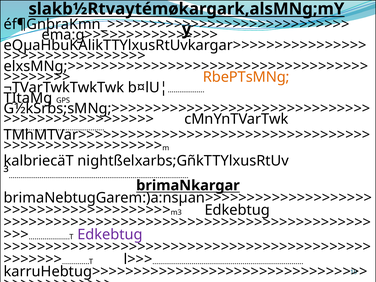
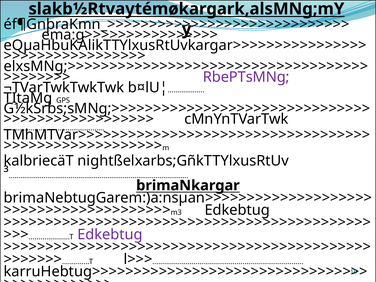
RbePTsMNg colour: orange -> purple (246, 77)
